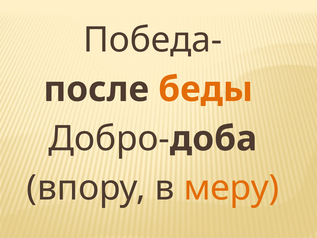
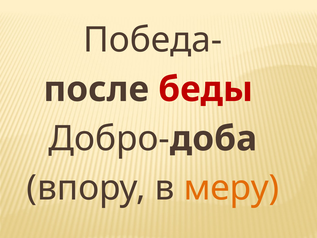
беды colour: orange -> red (206, 89)
